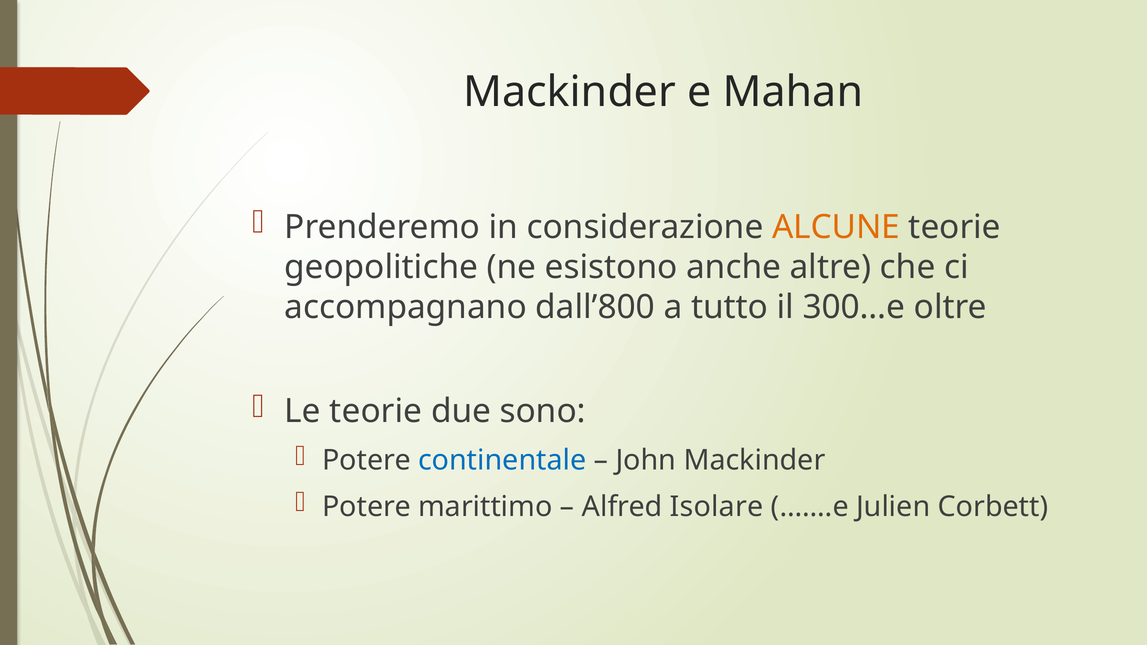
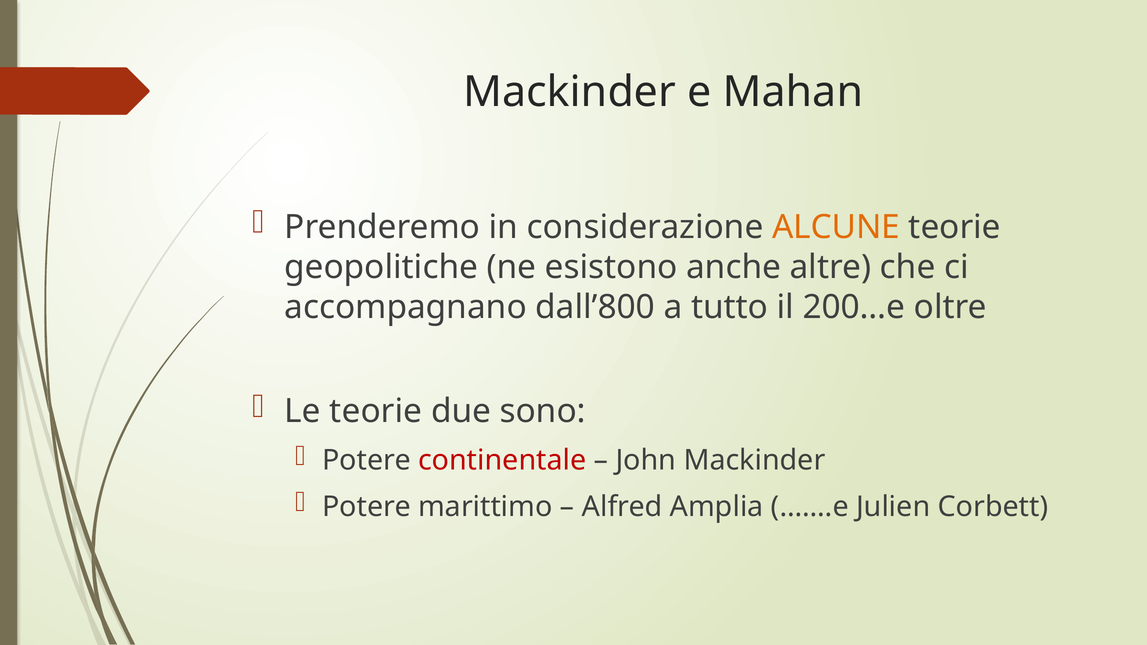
300…e: 300…e -> 200…e (854, 308)
continentale colour: blue -> red (502, 460)
Isolare: Isolare -> Amplia (717, 507)
